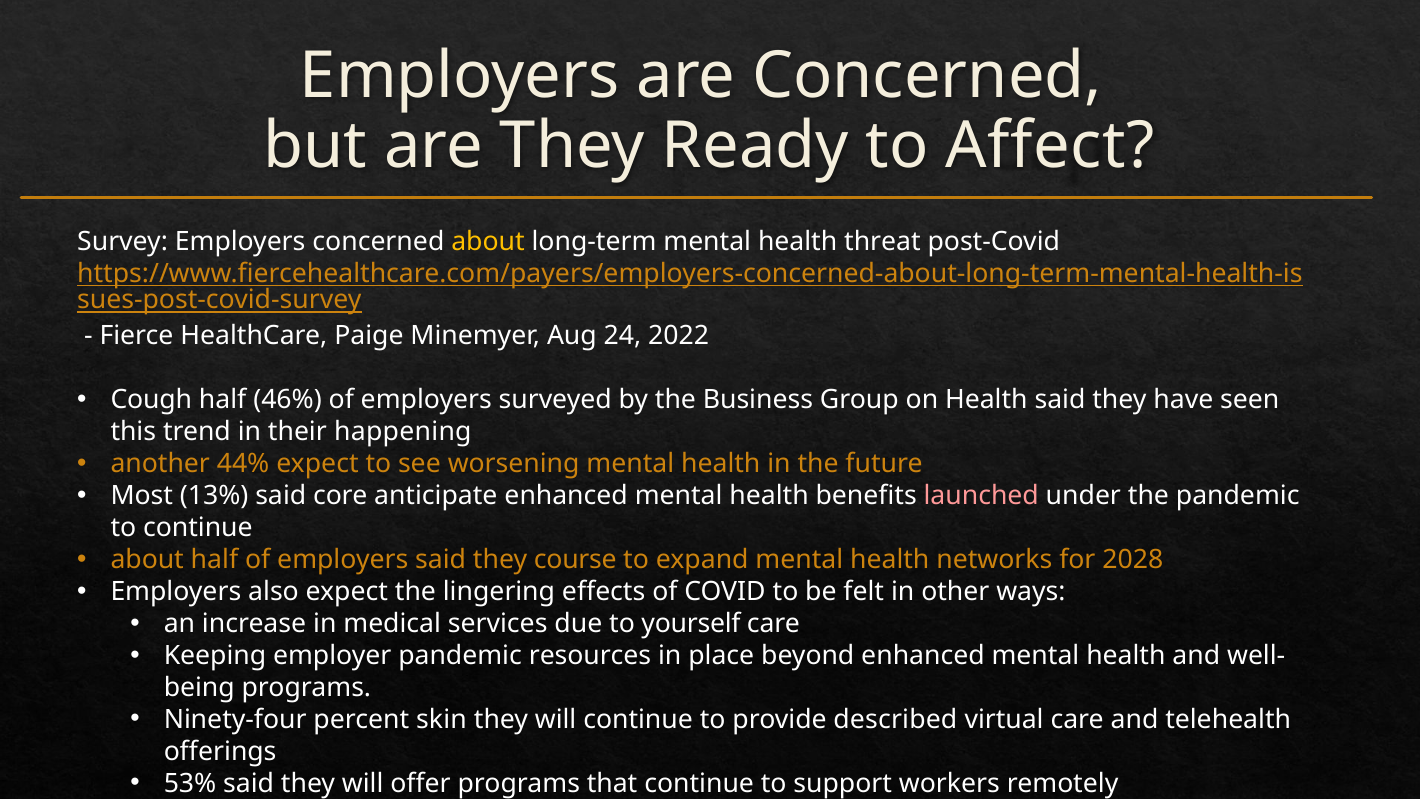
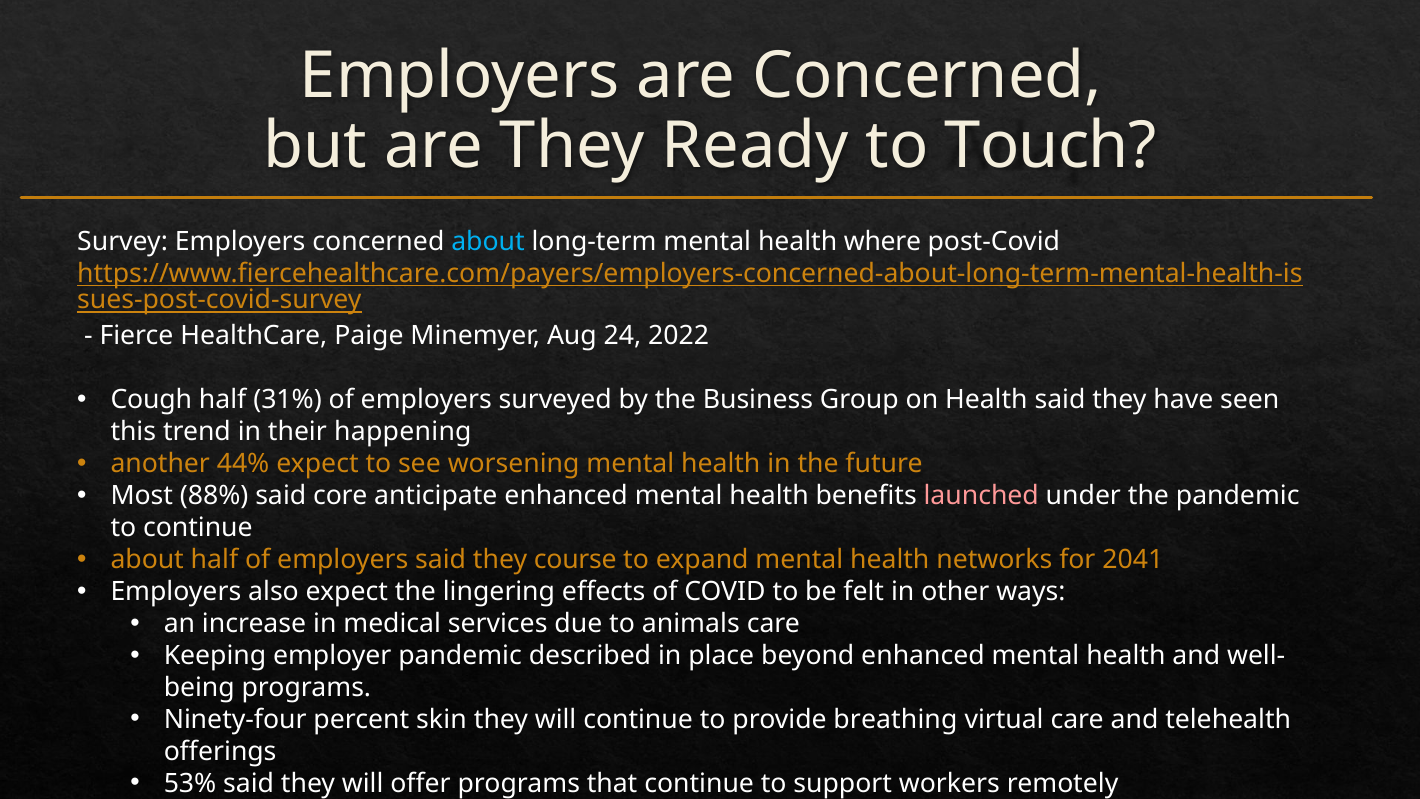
Affect: Affect -> Touch (1051, 146)
about colour: yellow -> light blue (488, 241)
threat: threat -> where (883, 241)
46%: 46% -> 31% (288, 400)
13%: 13% -> 88% (214, 496)
2028: 2028 -> 2041 (1133, 560)
yourself: yourself -> animals (691, 624)
resources: resources -> described (590, 655)
described: described -> breathing (895, 719)
